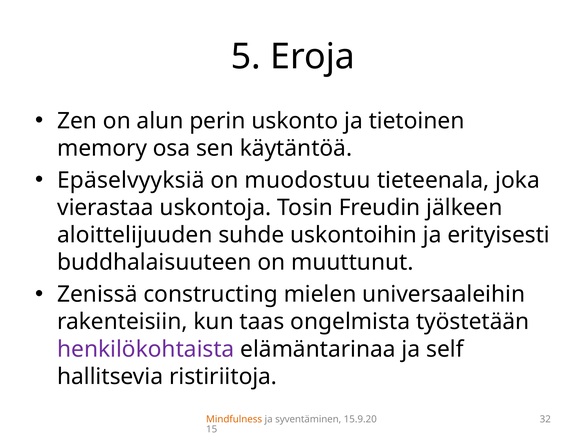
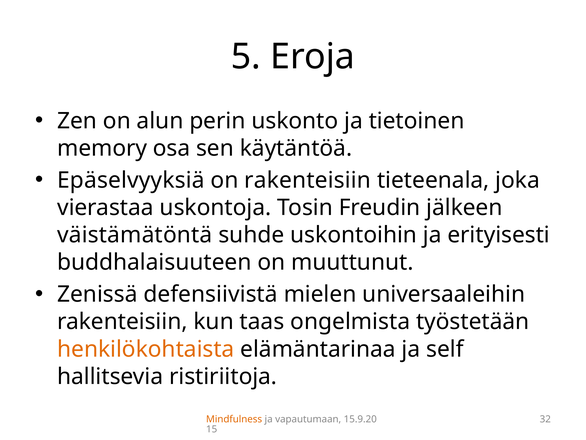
on muodostuu: muodostuu -> rakenteisiin (308, 180)
aloittelijuuden: aloittelijuuden -> väistämätöntä (135, 235)
constructing: constructing -> defensiivistä (211, 294)
henkilökohtaista colour: purple -> orange (146, 349)
syventäminen: syventäminen -> vapautumaan (308, 419)
